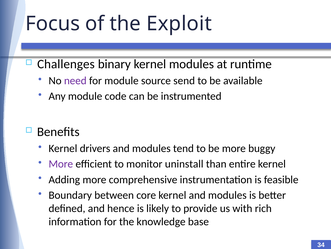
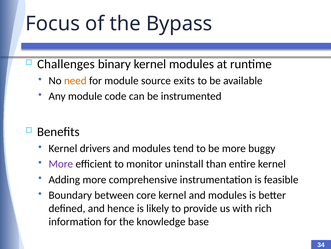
Exploit: Exploit -> Bypass (179, 24)
need colour: purple -> orange (75, 81)
send: send -> exits (184, 81)
